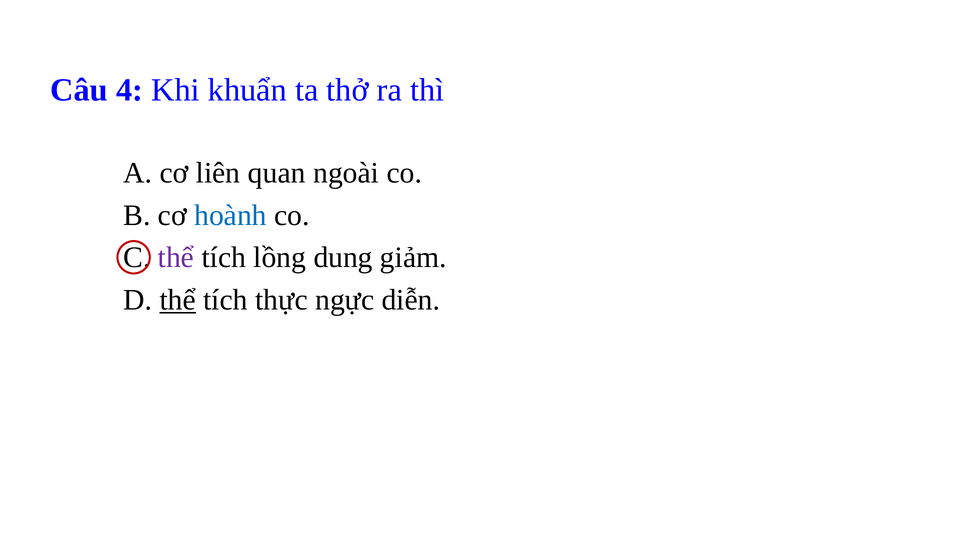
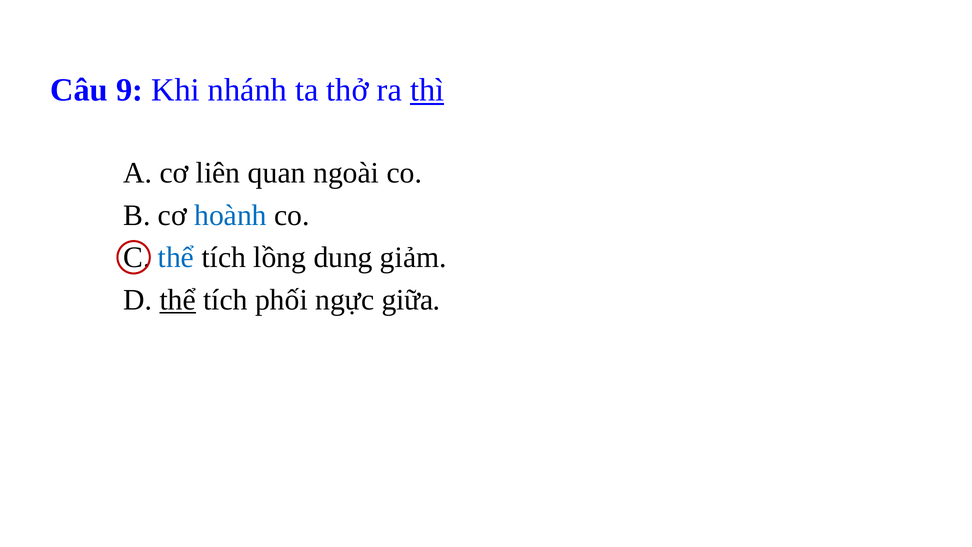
4: 4 -> 9 (130, 90)
khuẩn: khuẩn -> nhánh (247, 90)
thì underline: none -> present (427, 90)
thể colour: purple -> blue (176, 258)
thực: thực -> phối (281, 300)
diễn: diễn -> giữa (411, 300)
